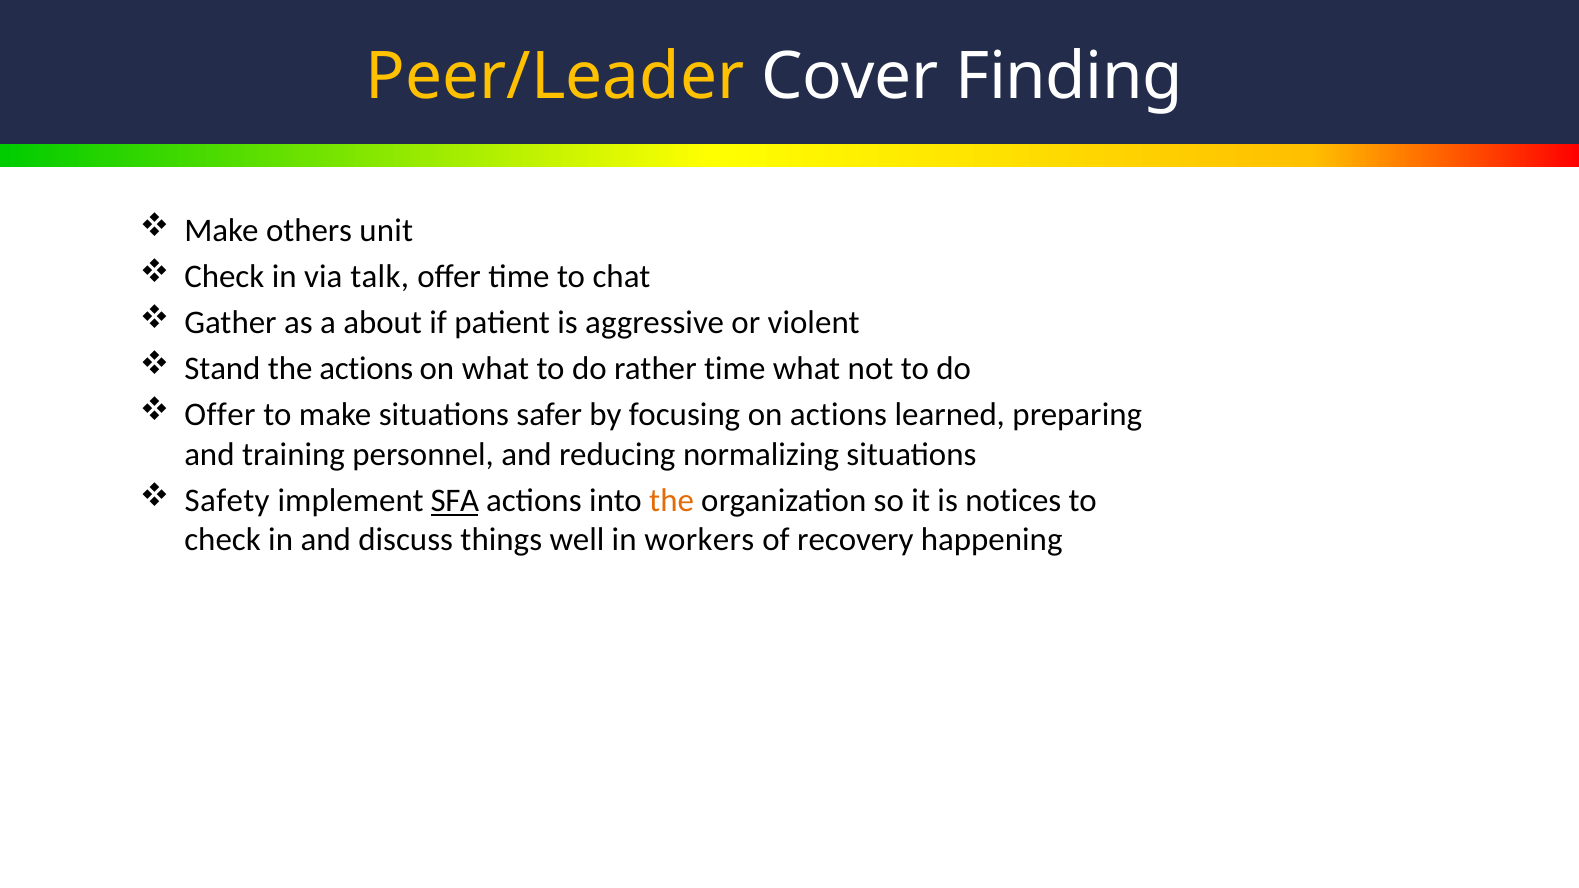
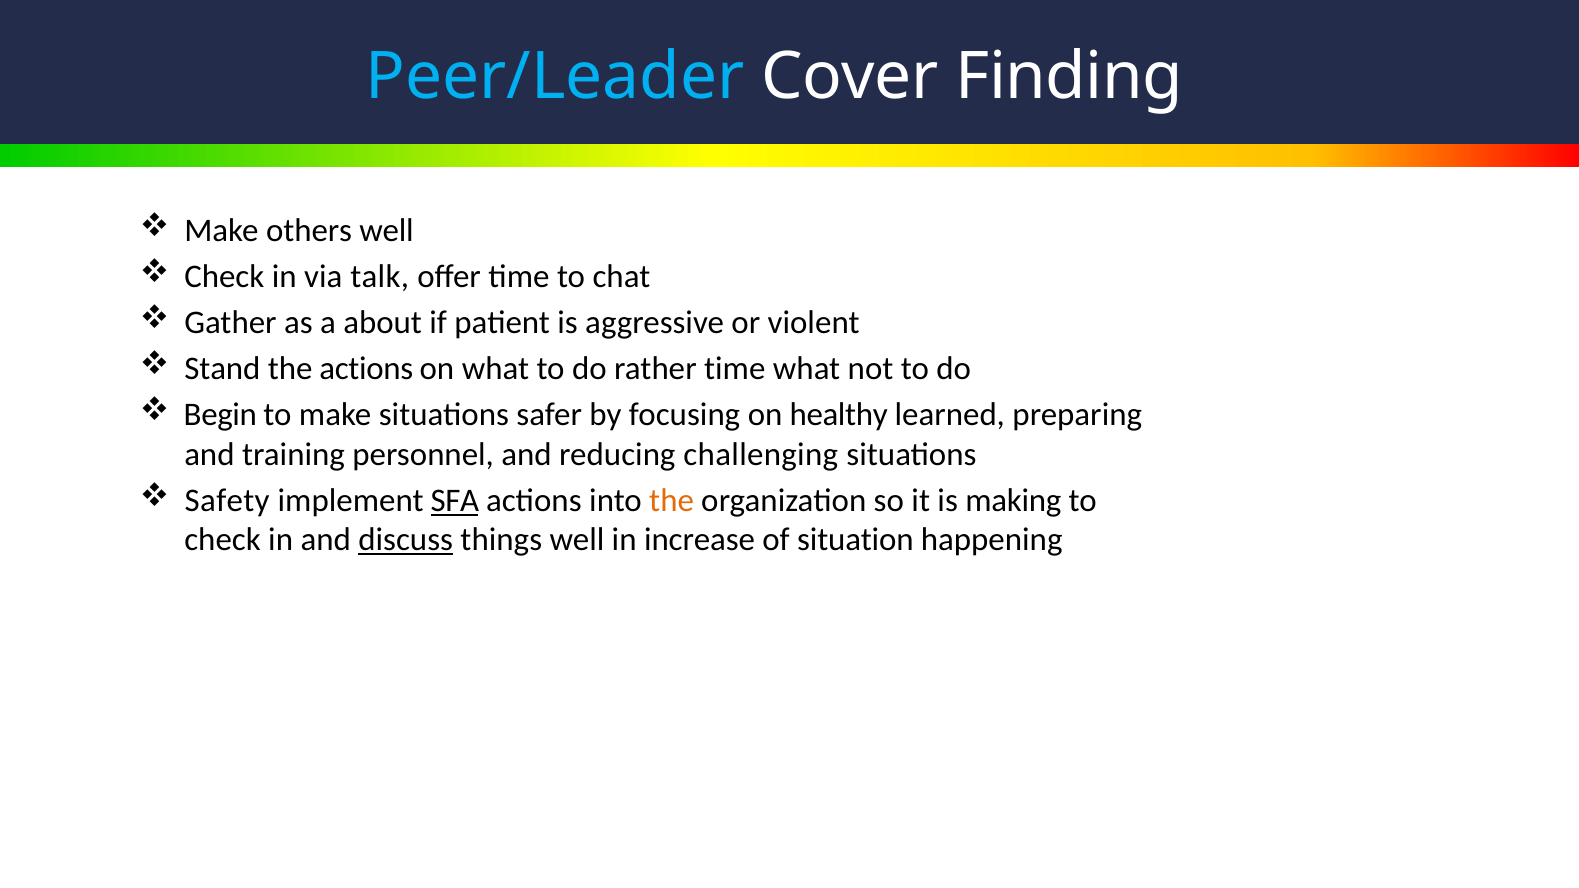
Peer/Leader colour: yellow -> light blue (555, 77)
others unit: unit -> well (386, 231)
Offer: Offer -> Begin (220, 415)
on actions: actions -> healthy (839, 415)
normalizing: normalizing -> challenging (761, 455)
notices: notices -> making (1013, 501)
discuss underline: none -> present (406, 540)
workers: workers -> increase (700, 540)
recovery: recovery -> situation (855, 540)
